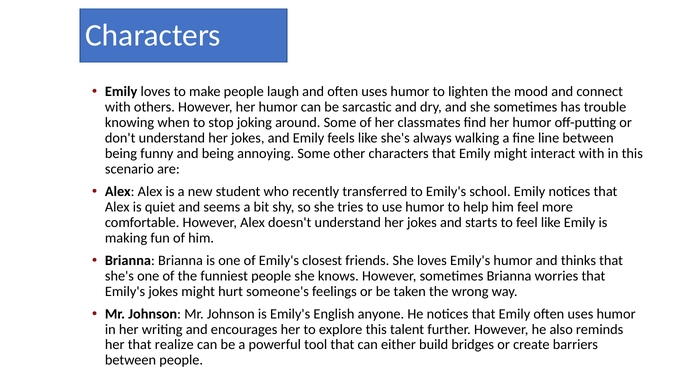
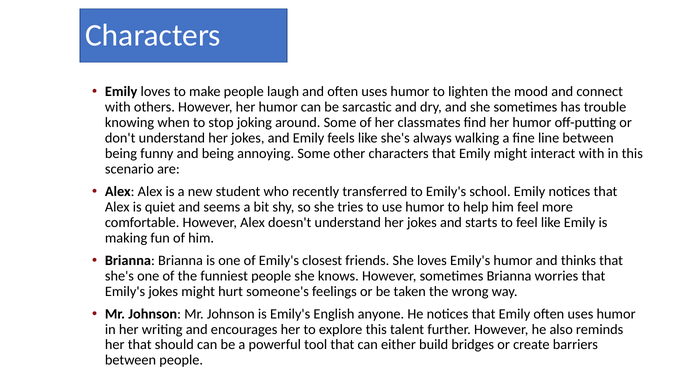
realize: realize -> should (174, 345)
